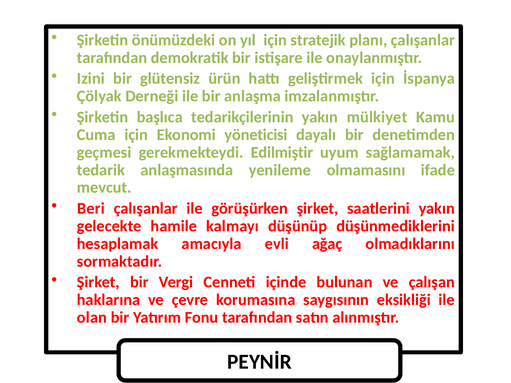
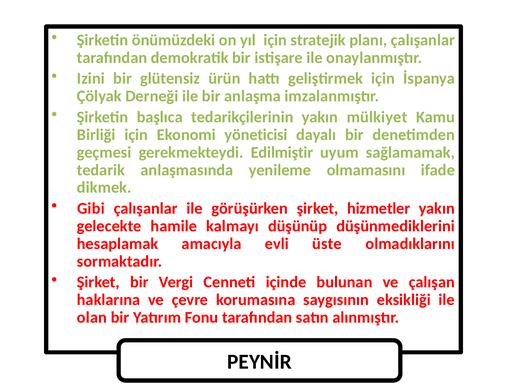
Cuma: Cuma -> Birliği (96, 135)
mevcut: mevcut -> dikmek (104, 188)
Beri: Beri -> Gibi (91, 209)
saatlerini: saatlerini -> hizmetler (379, 209)
ağaç: ağaç -> üste (327, 244)
